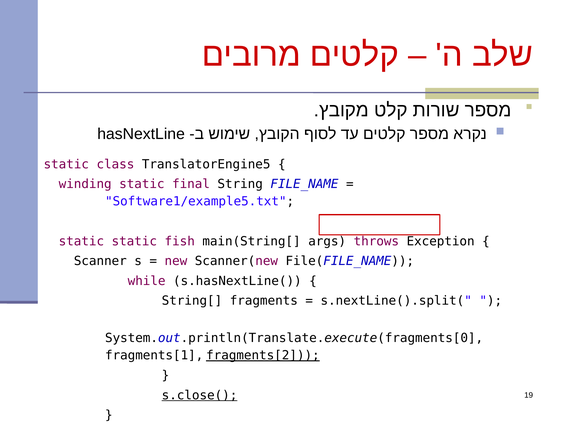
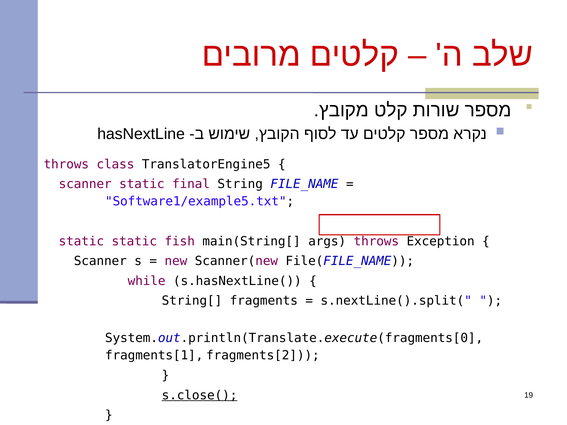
static: static -> throws (66, 164)
winding: winding -> scanner (85, 184)
fragments[2 underline: present -> none (263, 356)
